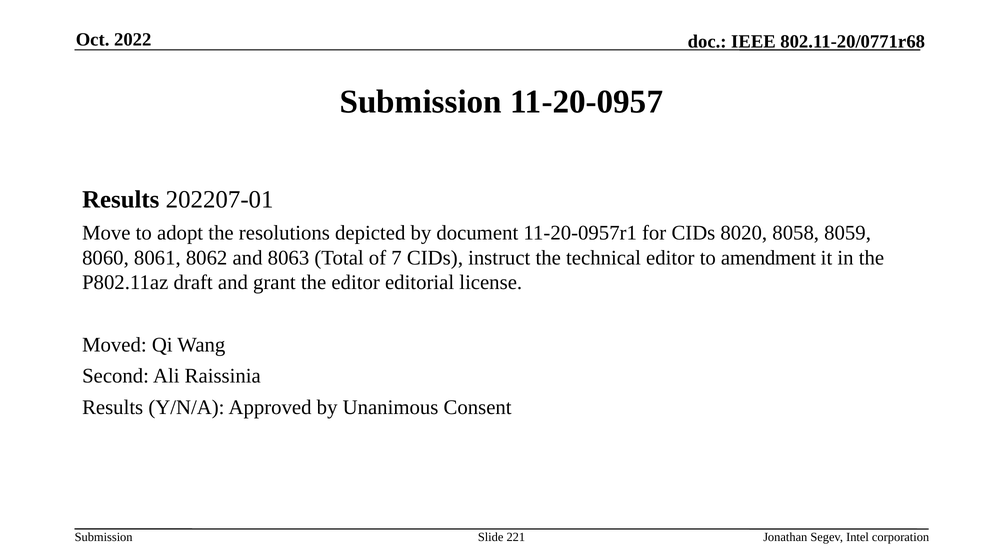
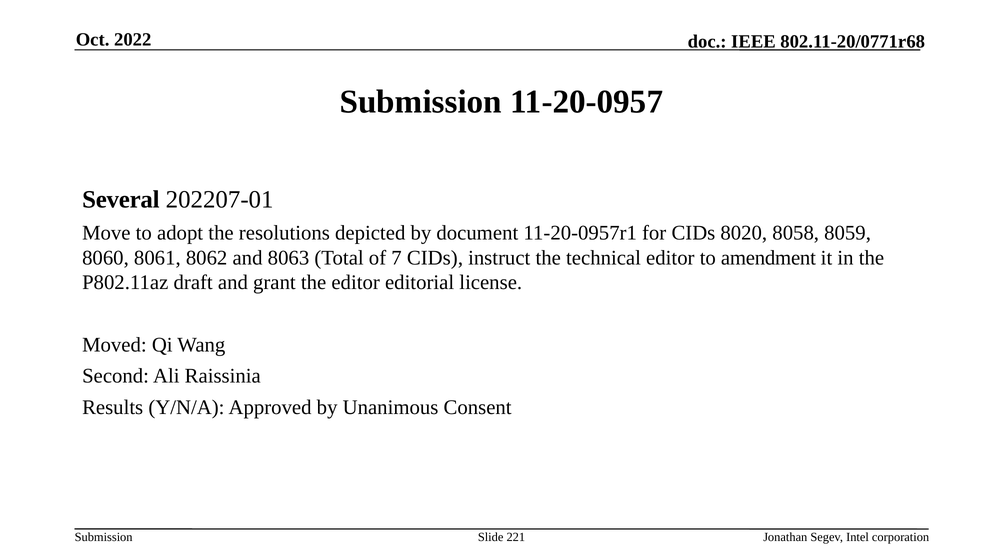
Results: Results -> Several (121, 199)
